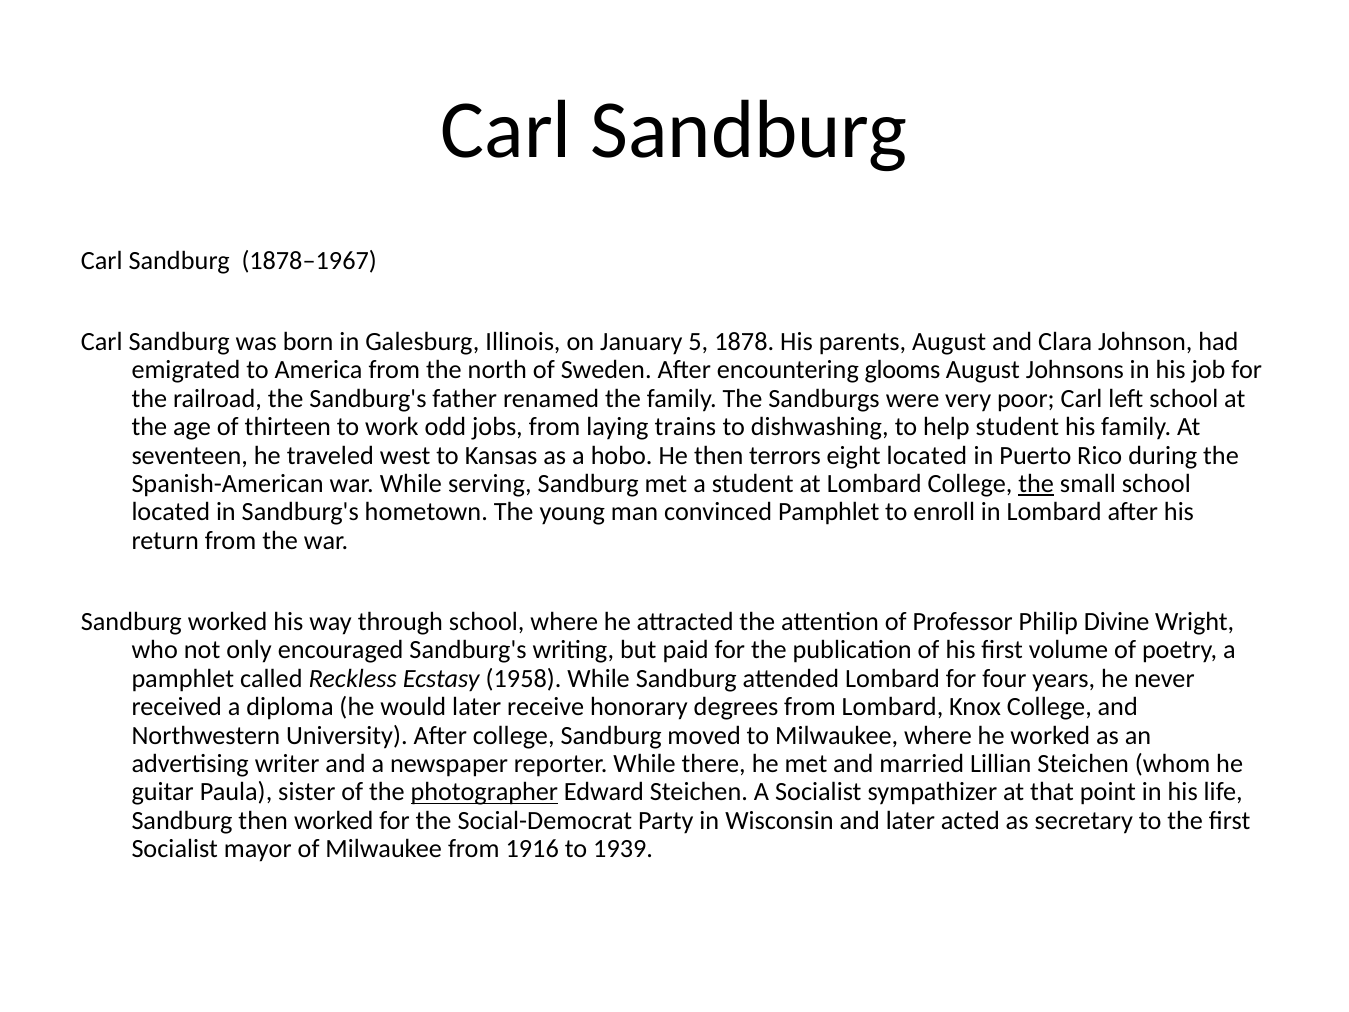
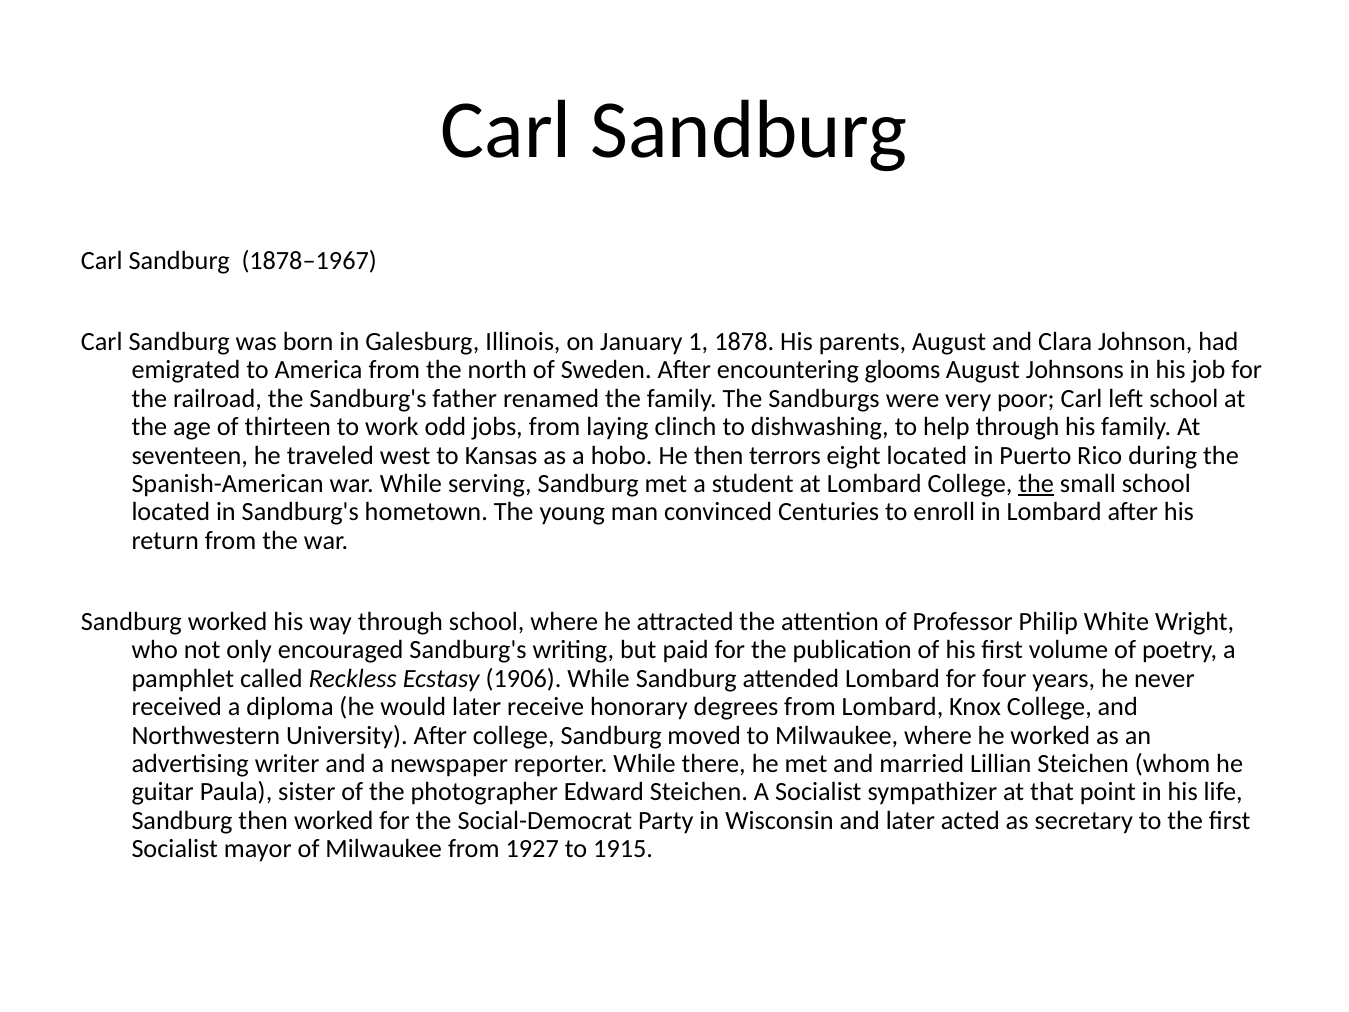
5: 5 -> 1 (698, 342)
trains: trains -> clinch (685, 427)
help student: student -> through (1018, 427)
convinced Pamphlet: Pamphlet -> Centuries (829, 512)
Divine: Divine -> White (1116, 622)
1958: 1958 -> 1906 (524, 678)
photographer underline: present -> none (484, 792)
1916: 1916 -> 1927 (532, 849)
1939: 1939 -> 1915 (623, 849)
